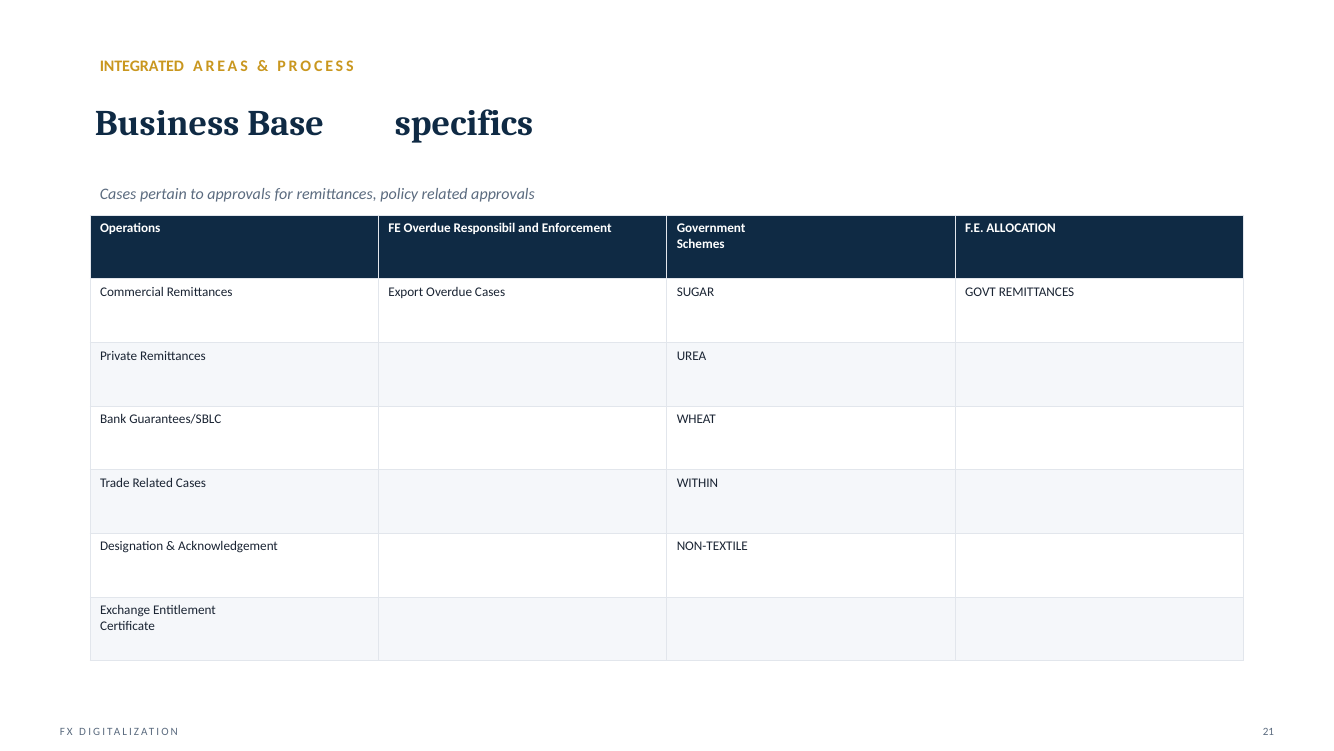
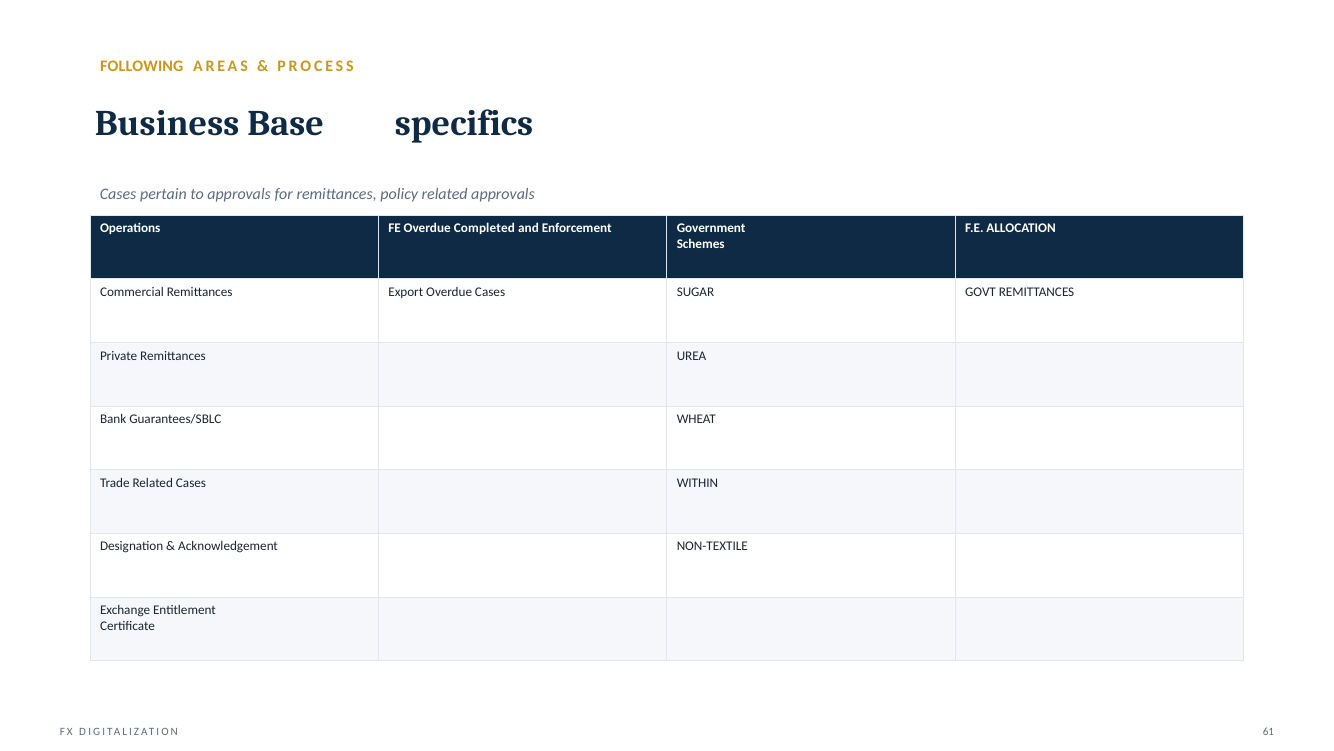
INTEGRATED: INTEGRATED -> FOLLOWING (142, 66)
Responsibil: Responsibil -> Completed (484, 228)
21: 21 -> 61 (1268, 731)
